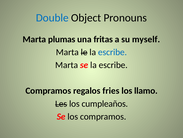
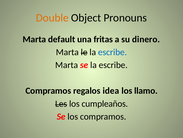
Double colour: blue -> orange (52, 18)
plumas: plumas -> default (62, 39)
myself: myself -> dinero (146, 39)
fries: fries -> idea (111, 90)
